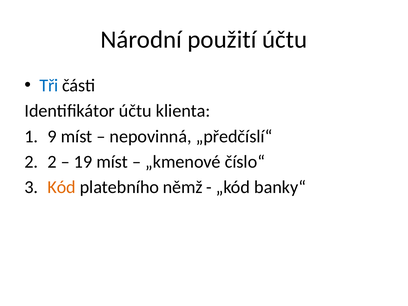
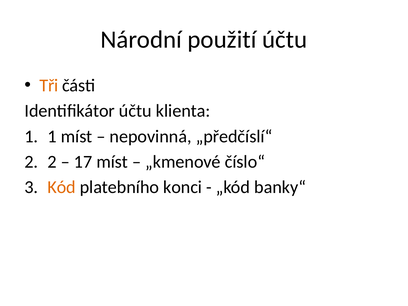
Tři colour: blue -> orange (49, 86)
9: 9 -> 1 (52, 136)
19: 19 -> 17 (83, 162)
němž: němž -> konci (183, 187)
